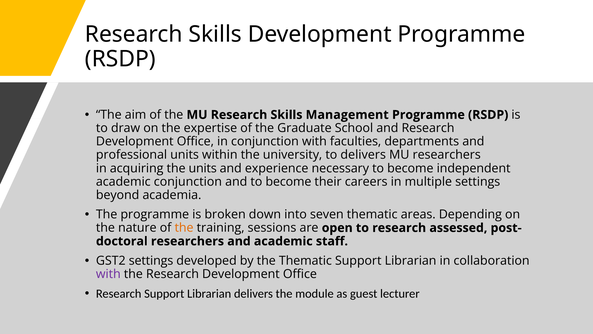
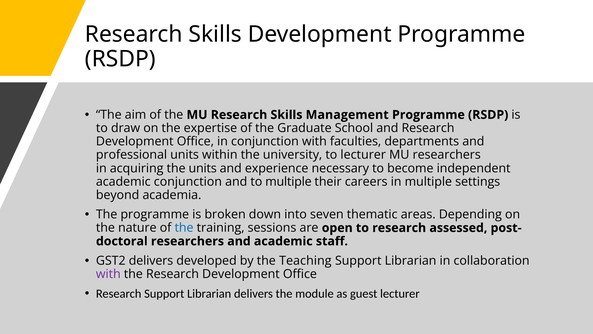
to delivers: delivers -> lecturer (363, 155)
and to become: become -> multiple (288, 181)
the colour: orange -> blue (184, 228)
GST2 settings: settings -> delivers (151, 260)
the Thematic: Thematic -> Teaching (305, 260)
